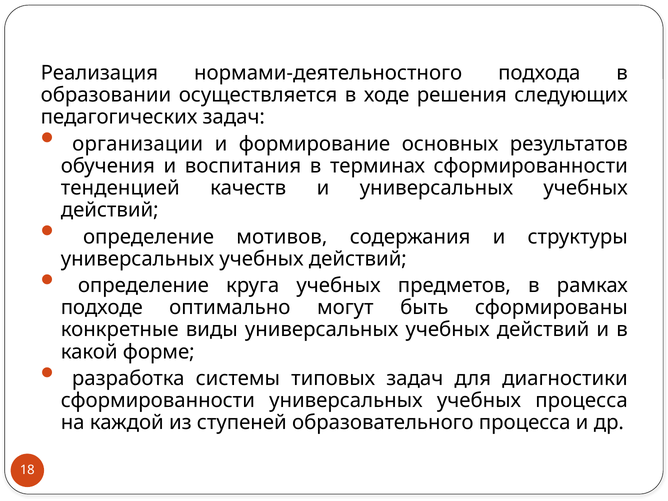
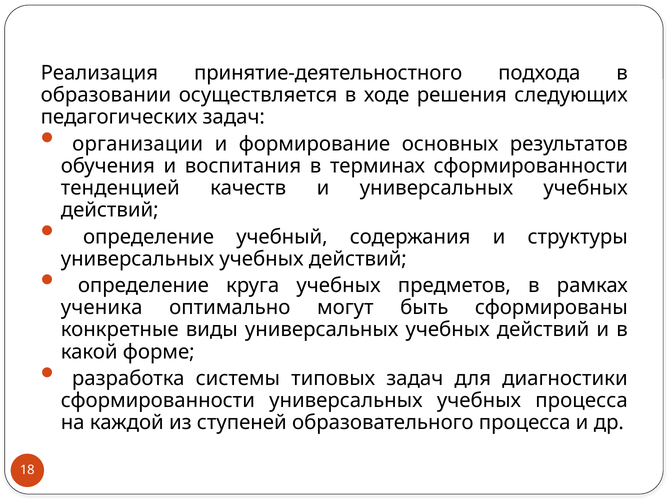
нормами-деятельностного: нормами-деятельностного -> принятие-деятельностного (328, 73)
мотивов: мотивов -> учебный (282, 237)
подходе: подходе -> ученика (102, 308)
